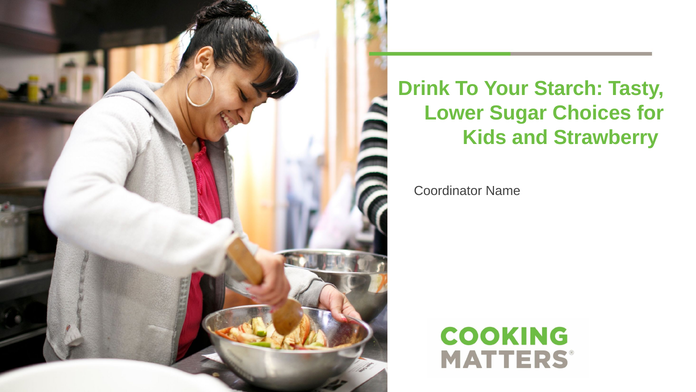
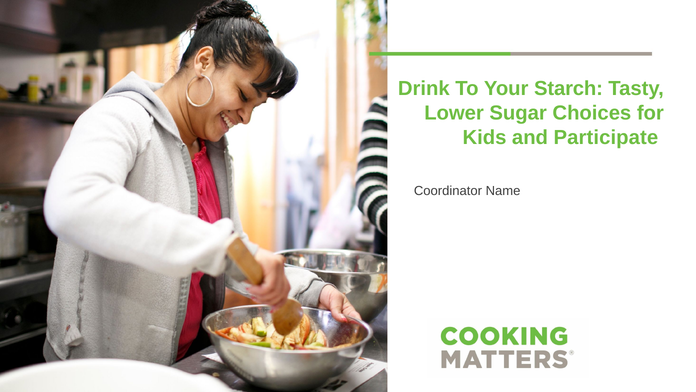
Strawberry: Strawberry -> Participate (606, 137)
